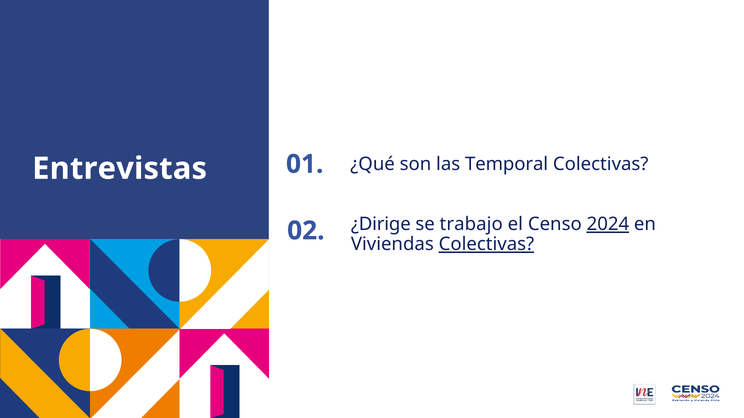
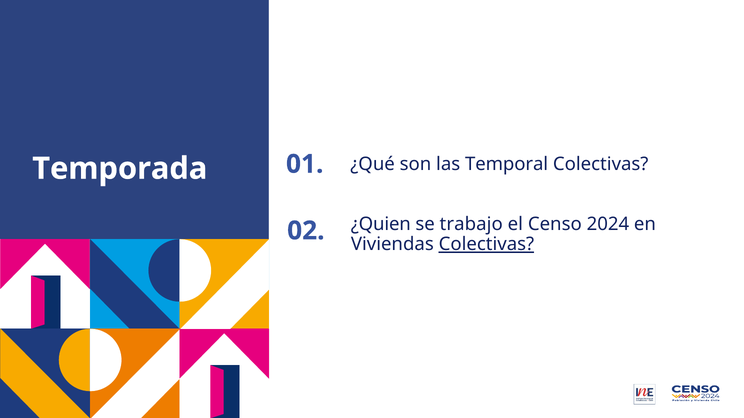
Entrevistas: Entrevistas -> Temporada (120, 169)
¿Dirige: ¿Dirige -> ¿Quien (381, 225)
2024 underline: present -> none (608, 225)
